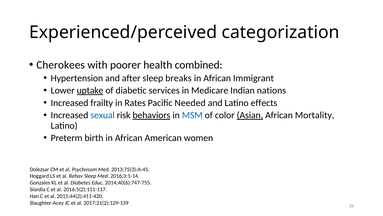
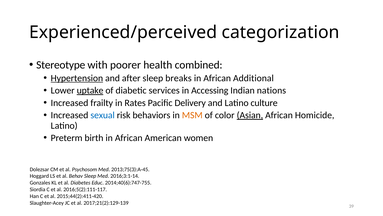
Cherokees: Cherokees -> Stereotype (61, 65)
Hypertension underline: none -> present (77, 78)
Immigrant: Immigrant -> Additional (253, 78)
Medicare: Medicare -> Accessing (210, 90)
Needed: Needed -> Delivery (190, 103)
effects: effects -> culture (264, 103)
behaviors underline: present -> none (151, 115)
MSM colour: blue -> orange (192, 115)
Mortality: Mortality -> Homicide (315, 115)
